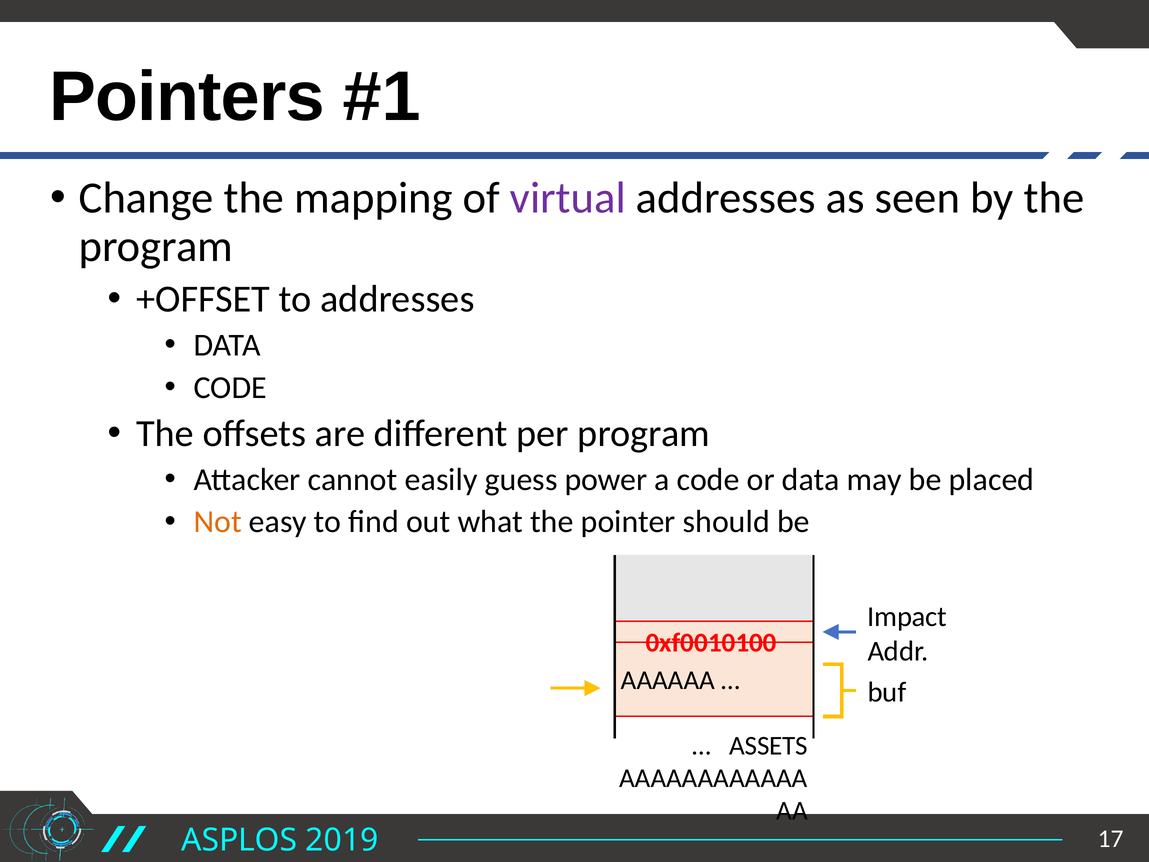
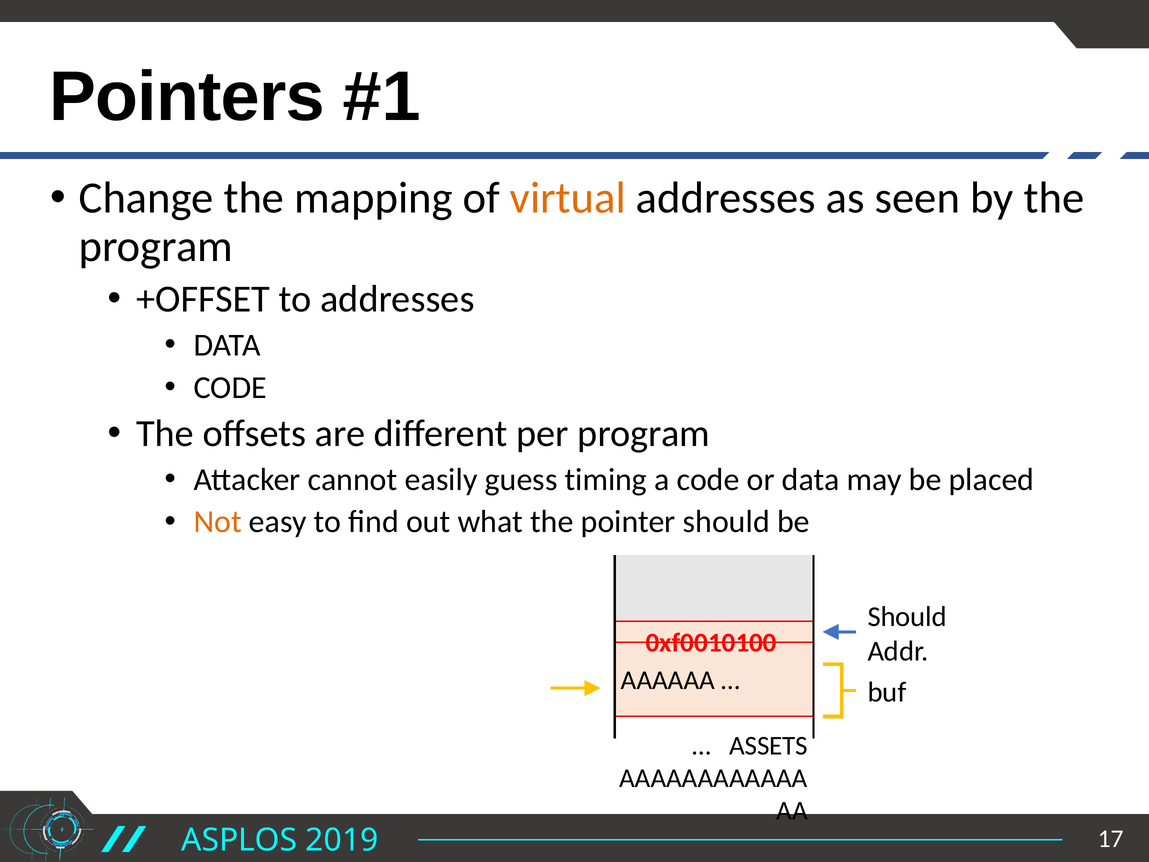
virtual colour: purple -> orange (568, 198)
power: power -> timing (606, 479)
Impact: Impact -> Should (907, 617)
